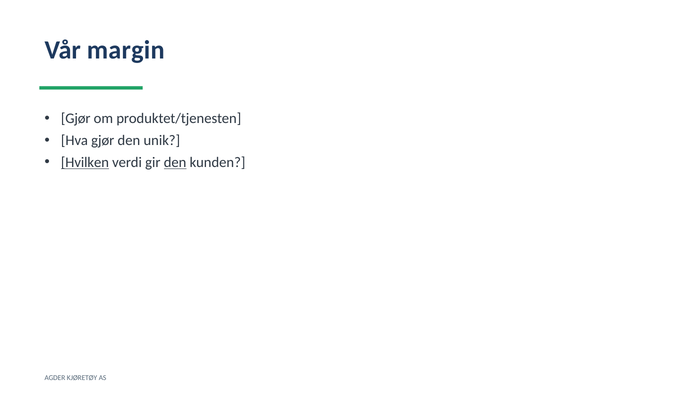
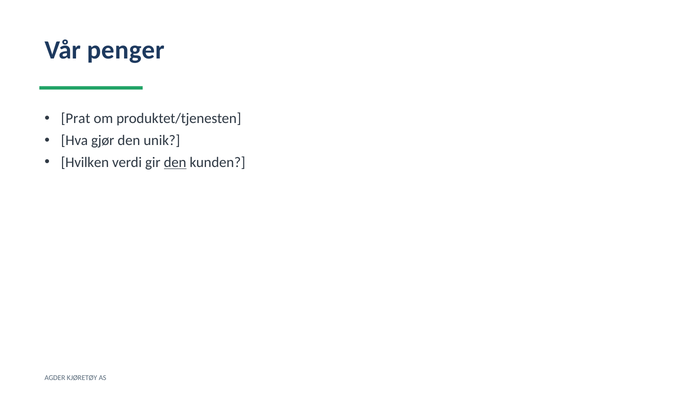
margin: margin -> penger (126, 50)
Gjør: Gjør -> Prat (76, 119)
Hvilken underline: present -> none (85, 162)
